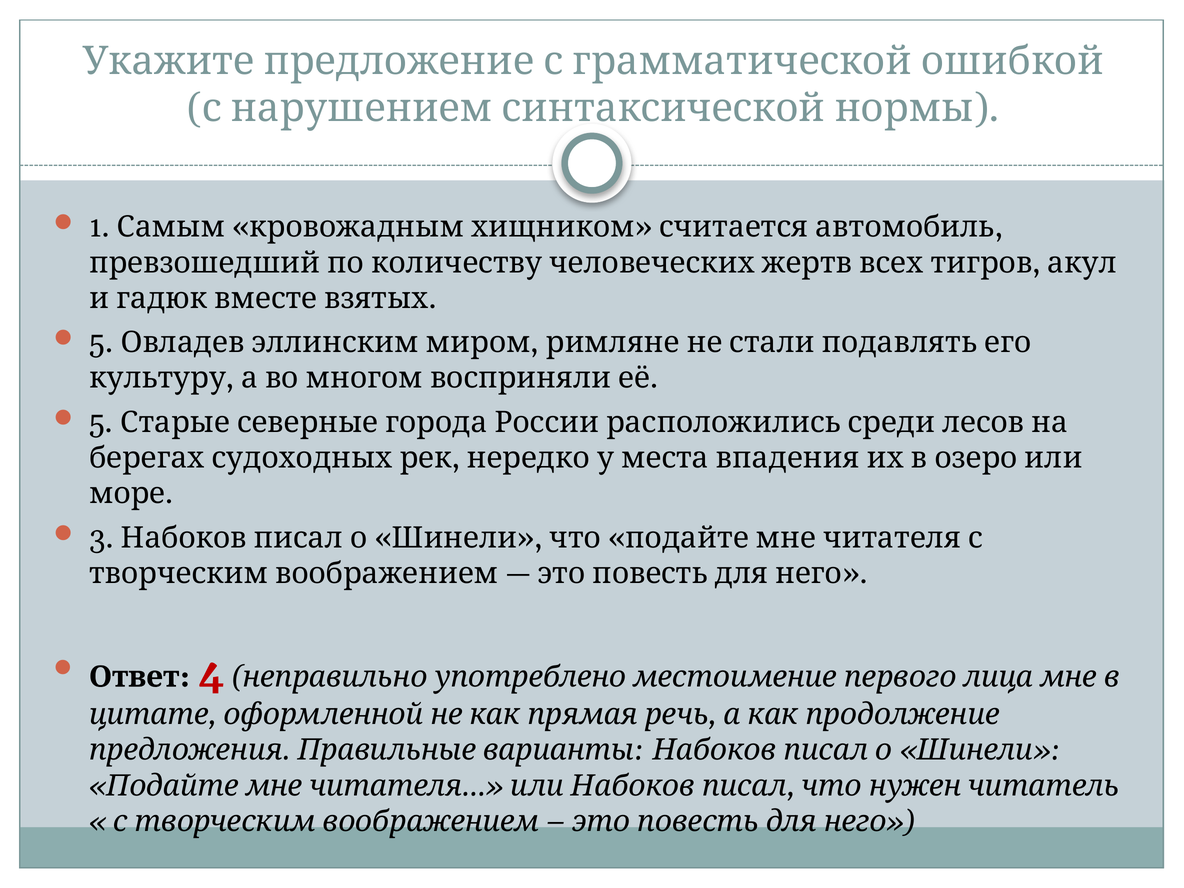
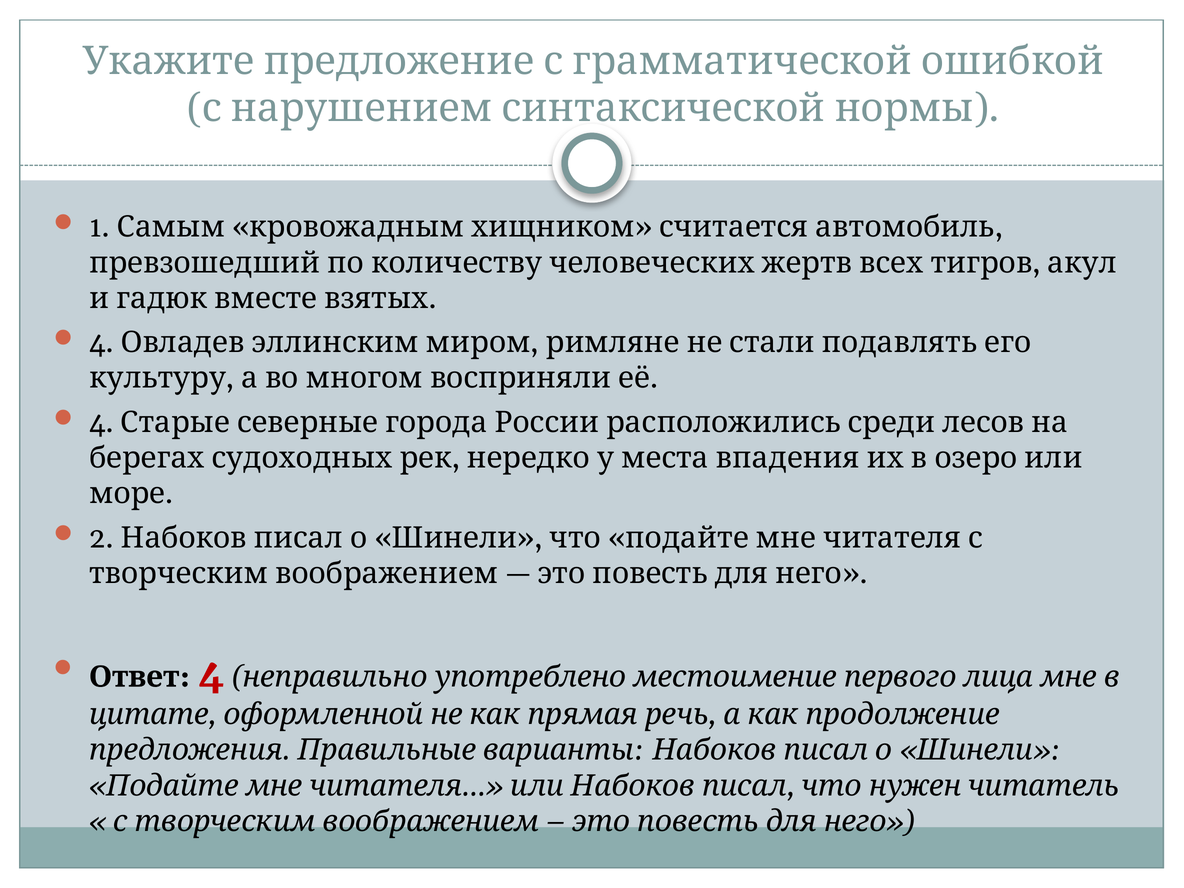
5: 5 -> 4 (101, 343)
5: 5 -> 4 (101, 423)
3: 3 -> 2 (101, 538)
